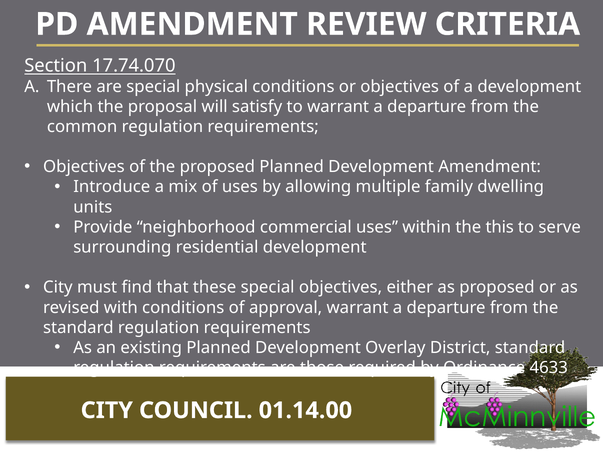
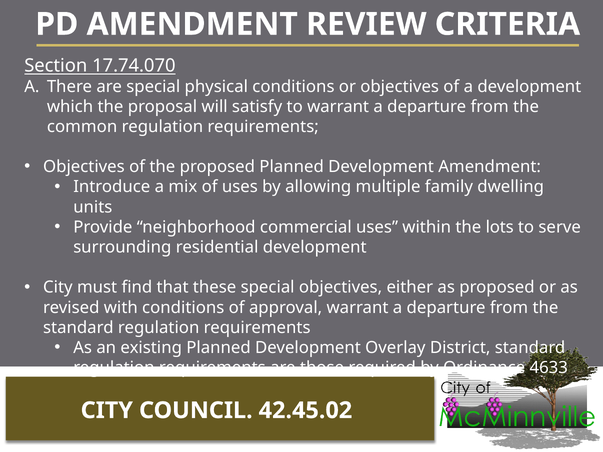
this: this -> lots (500, 227)
01.14.00: 01.14.00 -> 42.45.02 (305, 411)
